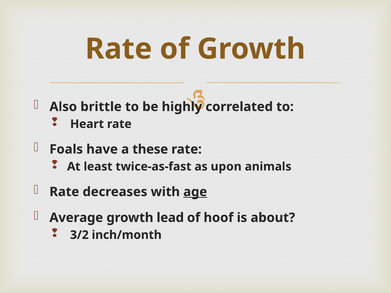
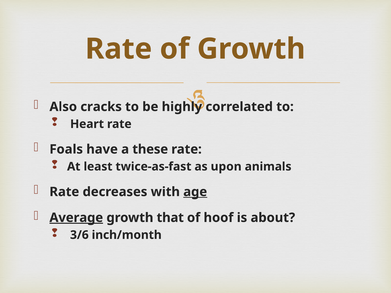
brittle: brittle -> cracks (101, 107)
Average underline: none -> present (76, 218)
lead: lead -> that (170, 218)
3/2: 3/2 -> 3/6 (79, 235)
